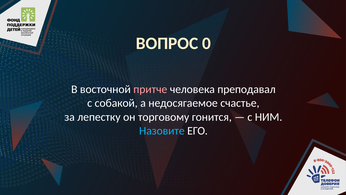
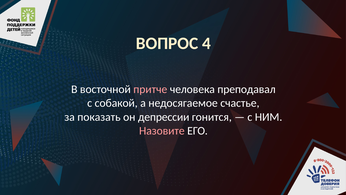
0: 0 -> 4 (206, 43)
лепестку: лепестку -> показать (99, 117)
торговому: торговому -> депрессии (164, 117)
Назовите colour: light blue -> pink (162, 131)
